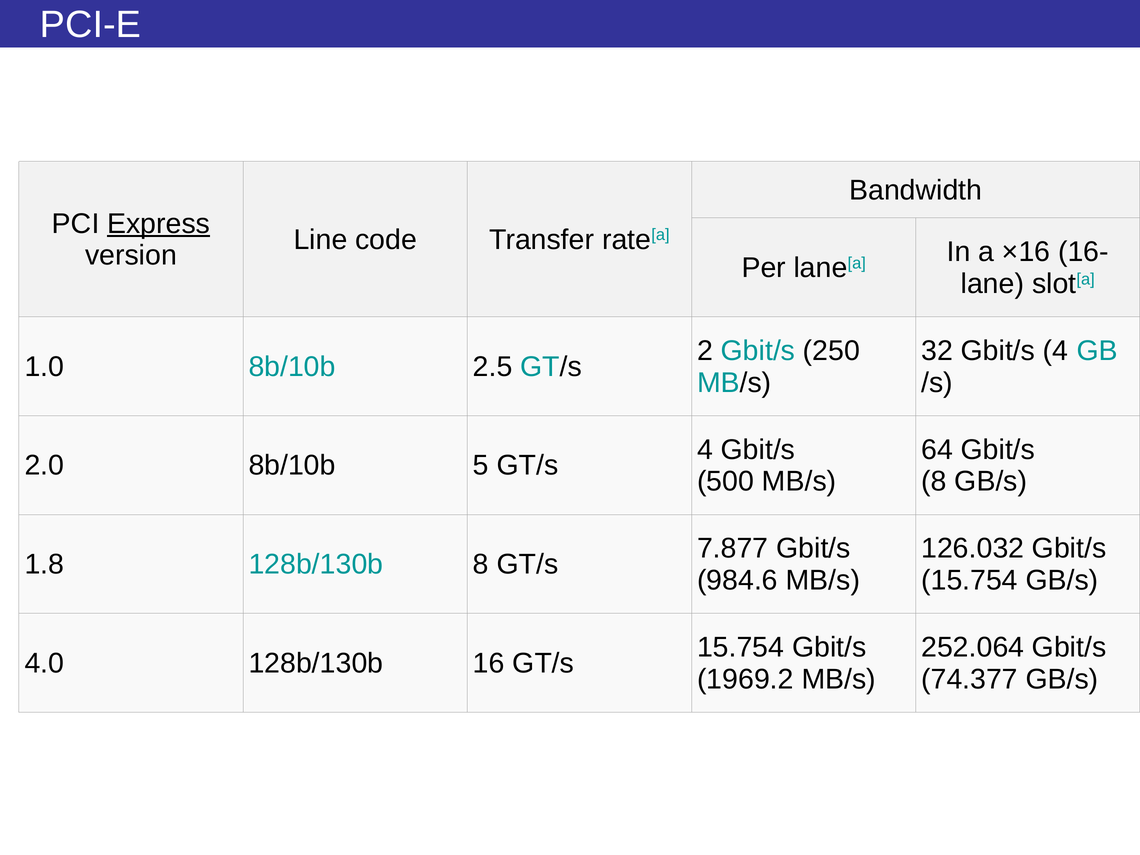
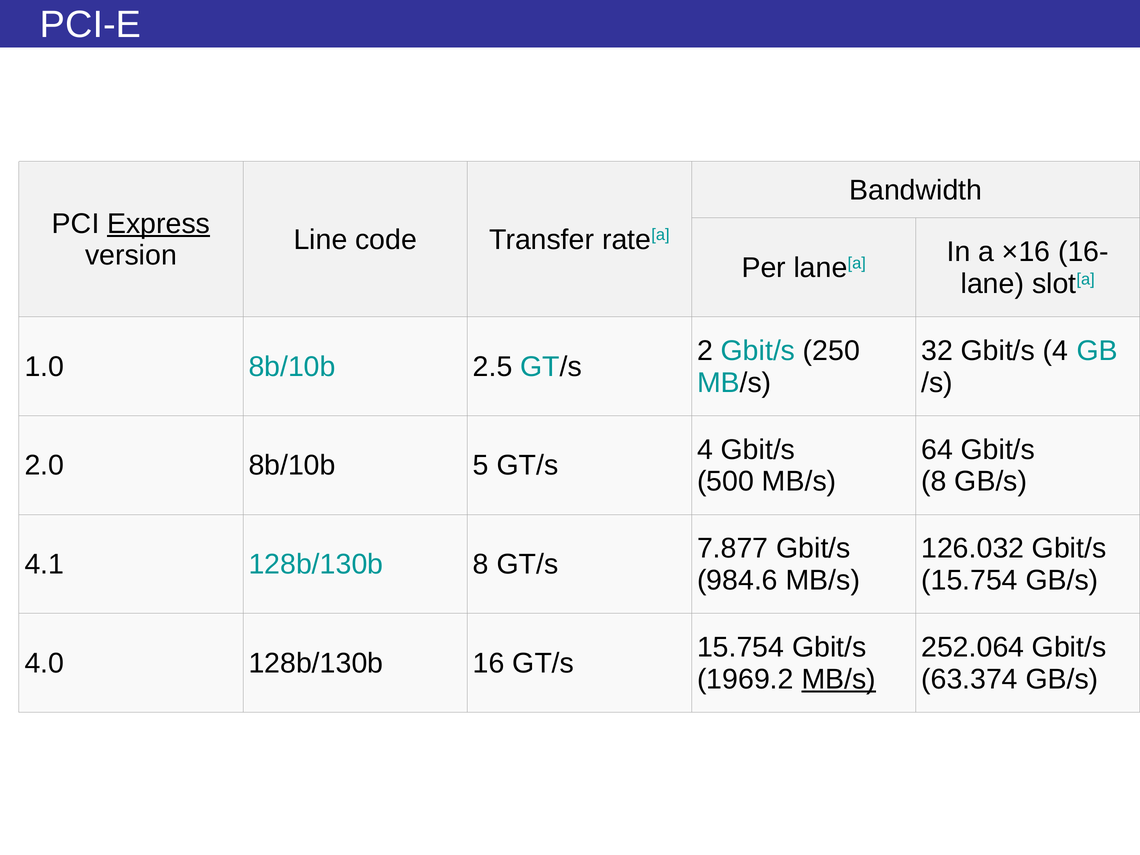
1.8: 1.8 -> 4.1 (44, 564)
MB/s underline: none -> present (839, 679)
74.377: 74.377 -> 63.374 (970, 679)
